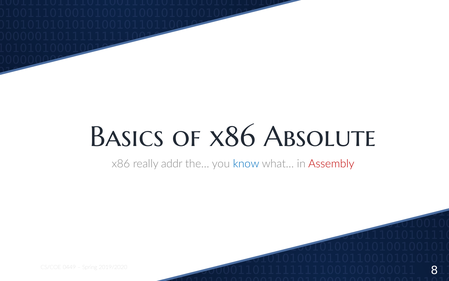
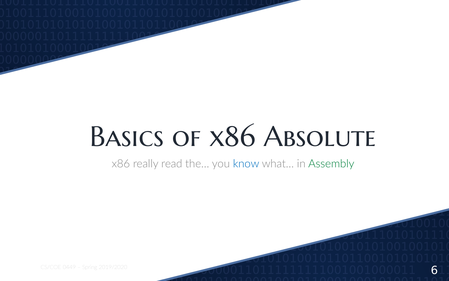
addr: addr -> read (172, 164)
Assembly colour: red -> green (331, 164)
8: 8 -> 6 (434, 270)
